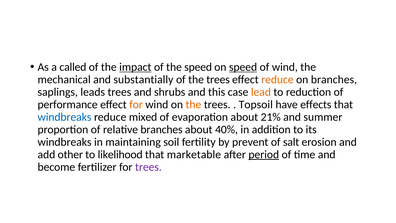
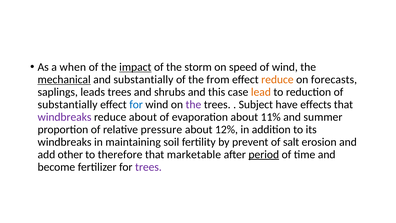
called: called -> when (73, 67)
the speed: speed -> storm (198, 67)
speed underline: present -> none (243, 67)
mechanical underline: none -> present (64, 79)
of the trees: trees -> from (218, 79)
on branches: branches -> forecasts (334, 79)
performance: performance -> substantially (68, 104)
for colour: orange -> blue (136, 104)
the colour: orange -> purple (193, 104)
Topsoil: Topsoil -> Subject (256, 104)
windbreaks colour: blue -> purple (65, 117)
reduce mixed: mixed -> about (143, 117)
21%: 21% -> 11% (271, 117)
relative branches: branches -> pressure (161, 129)
40%: 40% -> 12% (226, 129)
likelihood: likelihood -> therefore (120, 154)
